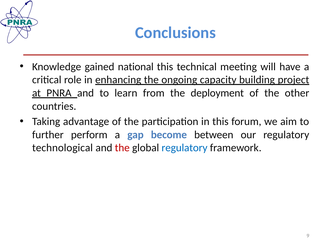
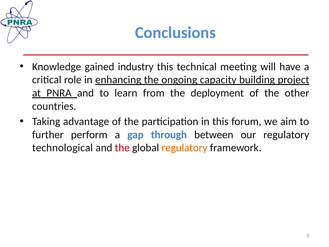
national: national -> industry (136, 67)
become: become -> through (169, 135)
regulatory colour: blue -> orange (185, 148)
